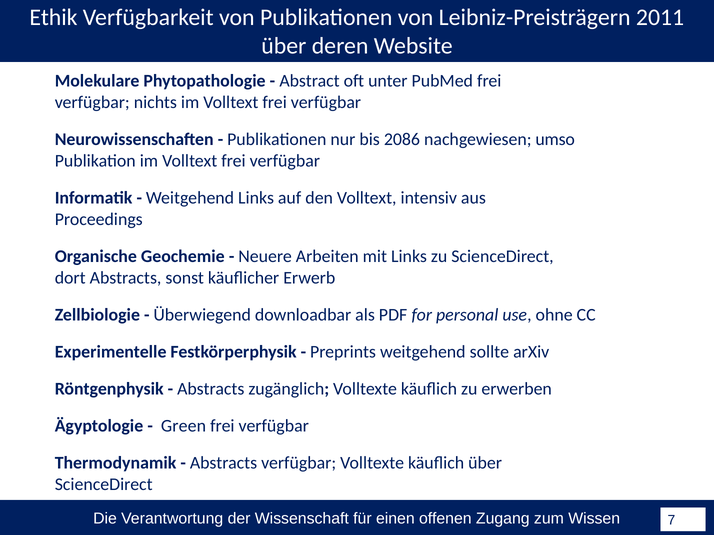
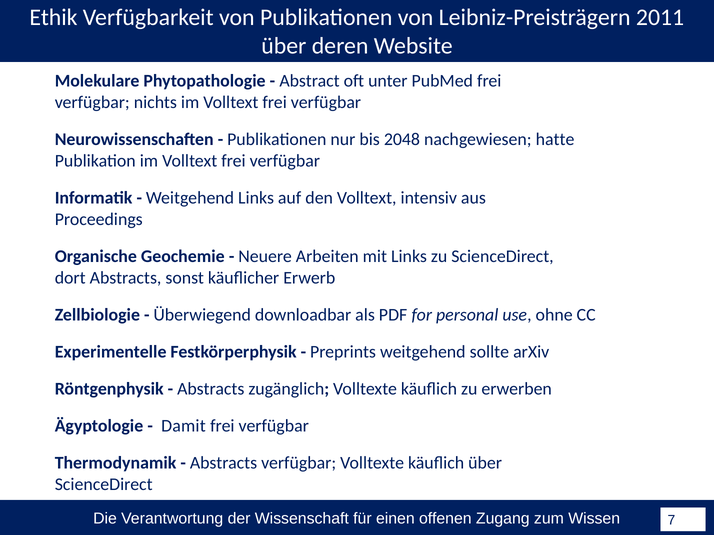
2086: 2086 -> 2048 (402, 140)
umso: umso -> hatte (555, 140)
Green: Green -> Damit (183, 426)
